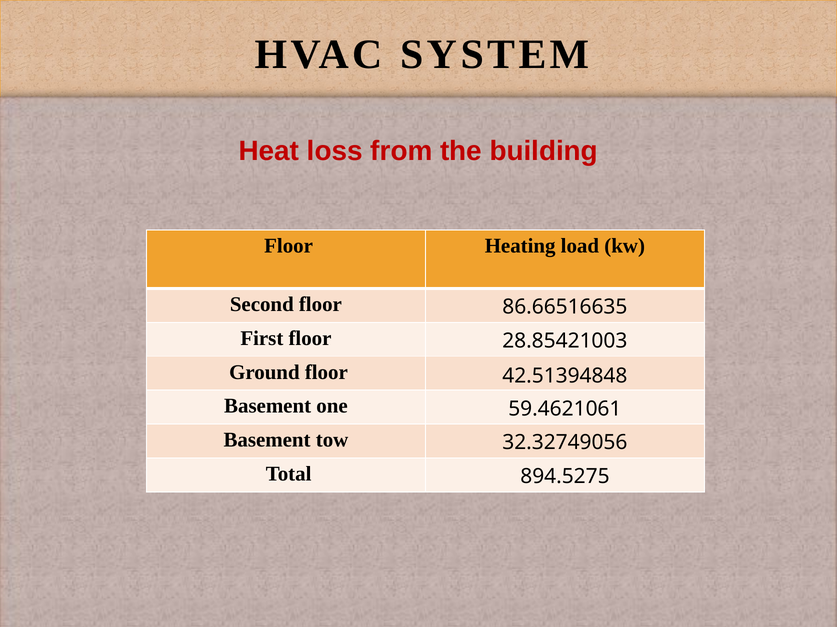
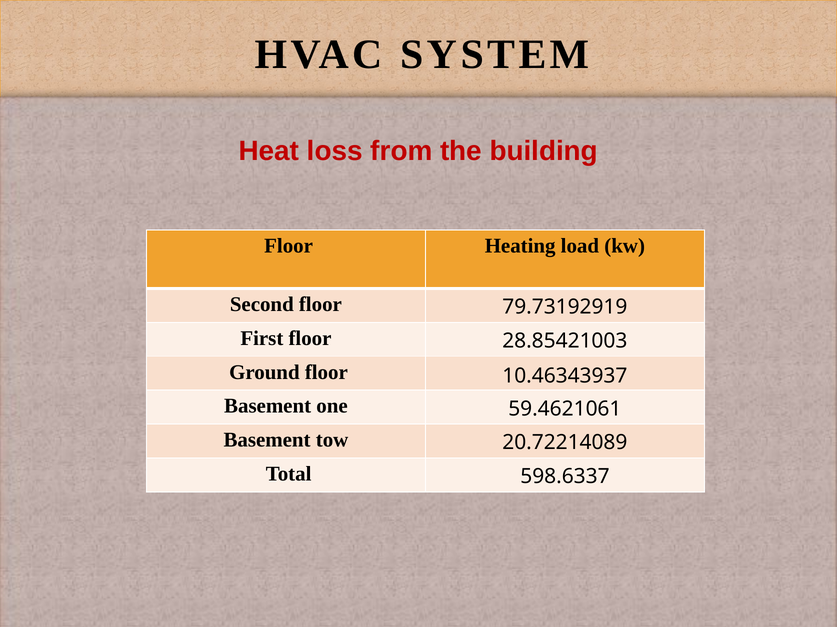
86.66516635: 86.66516635 -> 79.73192919 (565, 307)
42.51394848: 42.51394848 -> 10.46343937 (565, 376)
32.32749056: 32.32749056 -> 20.72214089 (565, 443)
894.5275: 894.5275 -> 598.6337 (565, 477)
